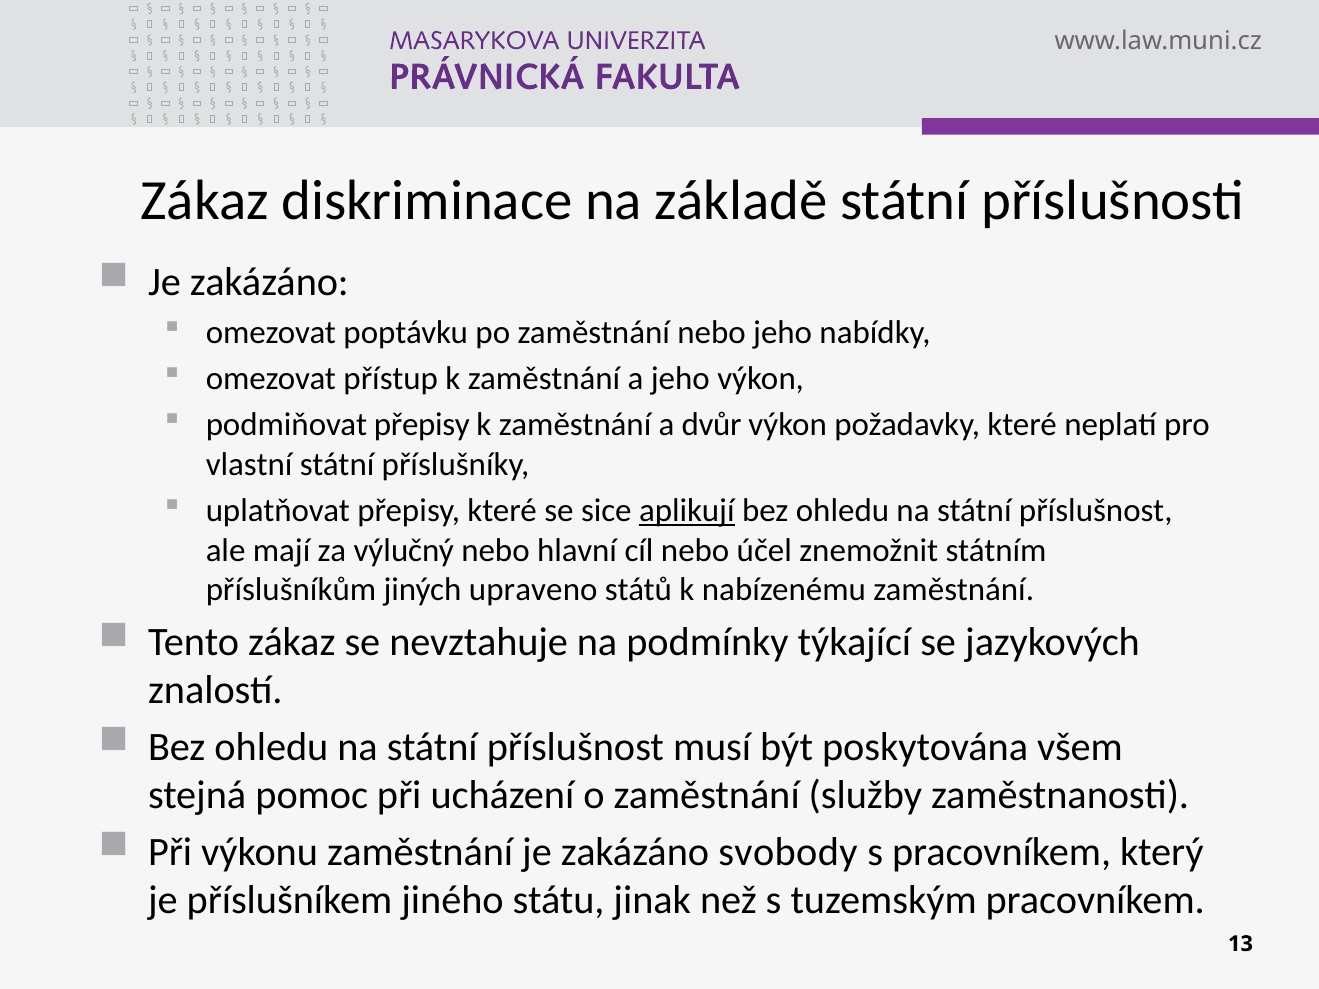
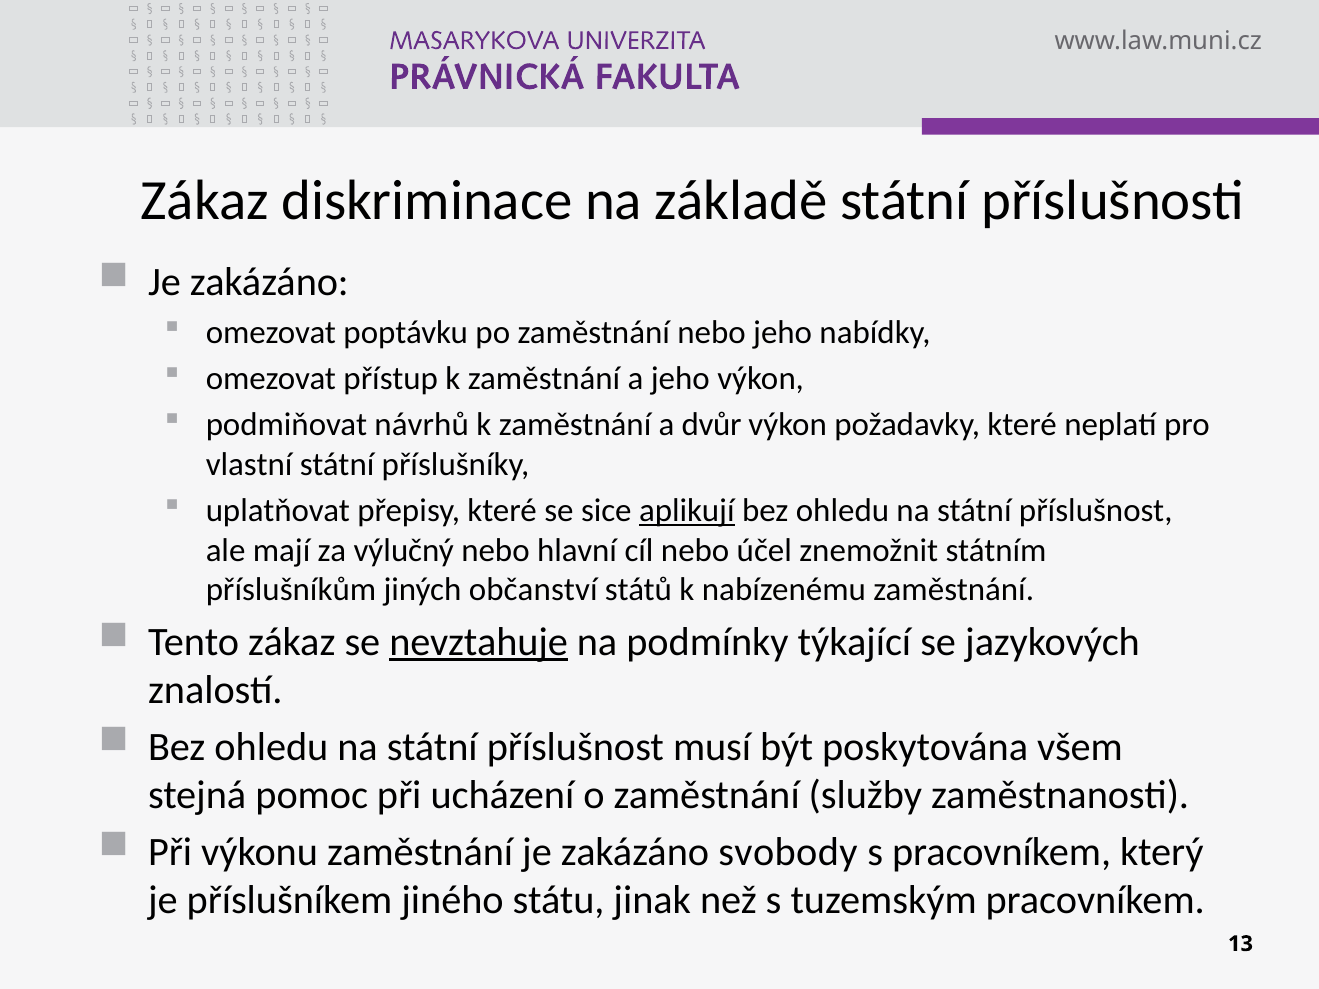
podmiňovat přepisy: přepisy -> návrhů (422, 425)
upraveno: upraveno -> občanství (533, 590)
nevztahuje underline: none -> present (479, 642)
